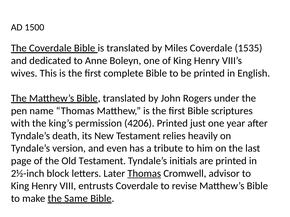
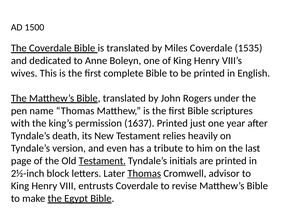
4206: 4206 -> 1637 (139, 124)
Testament underline: none -> present (102, 161)
Same: Same -> Egypt (76, 199)
